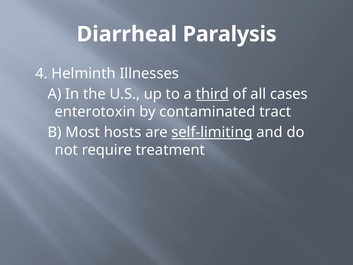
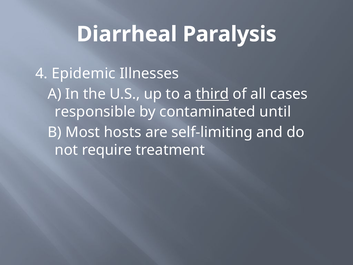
Helminth: Helminth -> Epidemic (84, 73)
enterotoxin: enterotoxin -> responsible (95, 112)
tract: tract -> until (275, 112)
self-limiting underline: present -> none (212, 132)
